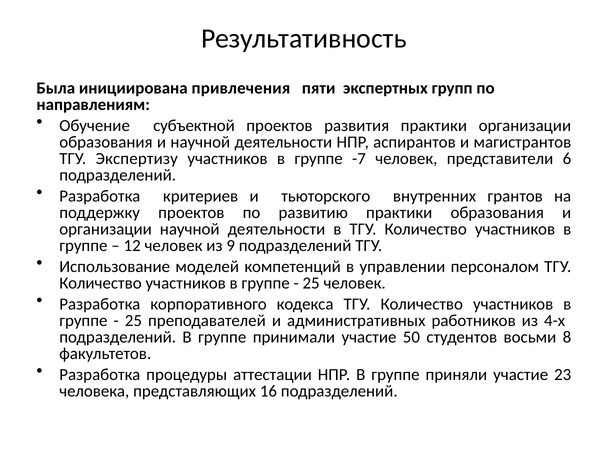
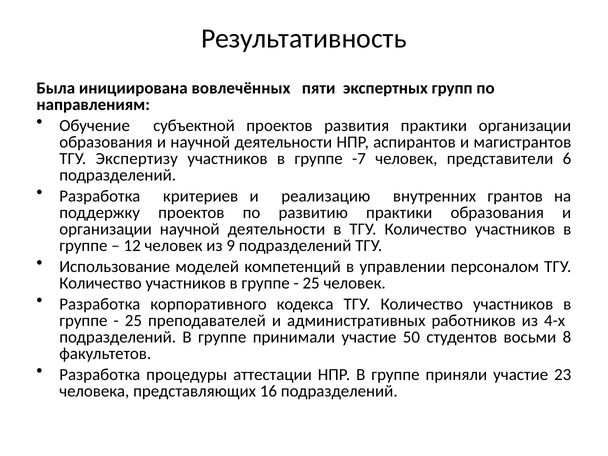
привлечения: привлечения -> вовлечённых (241, 88)
тьюторского: тьюторского -> реализацию (326, 196)
